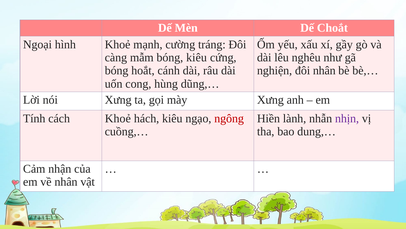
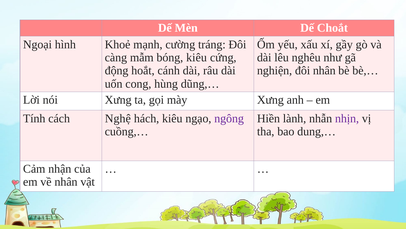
bóng: bóng -> động (117, 71)
cách Khoẻ: Khoẻ -> Nghệ (118, 118)
ngông colour: red -> purple (229, 118)
